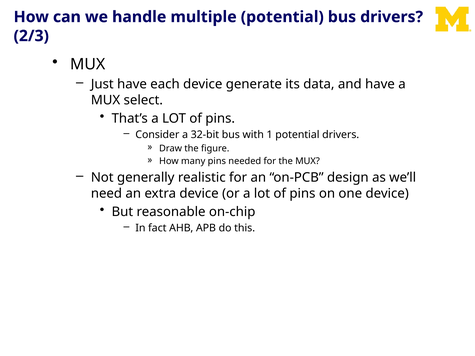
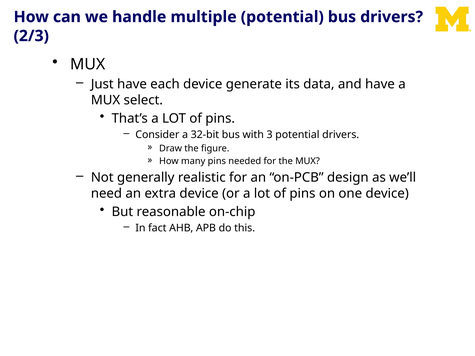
1: 1 -> 3 (270, 135)
